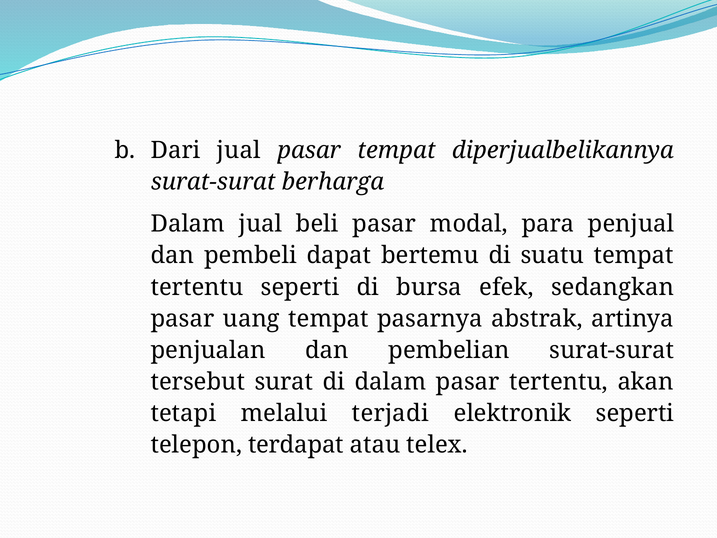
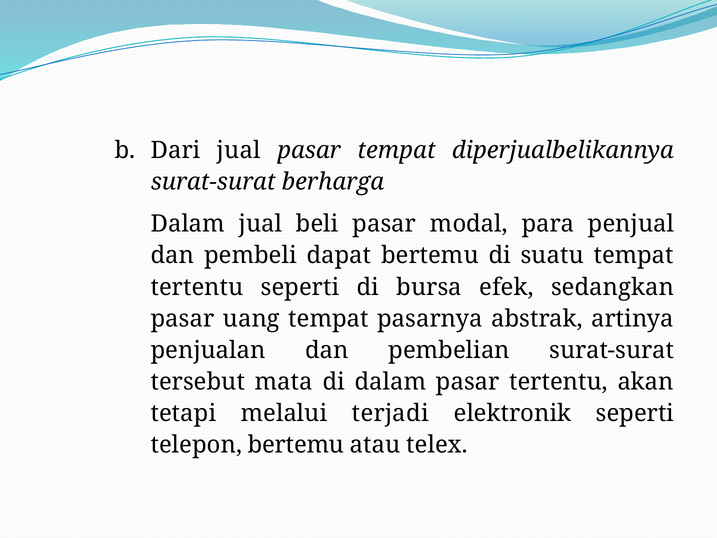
surat: surat -> mata (284, 382)
telepon terdapat: terdapat -> bertemu (296, 445)
